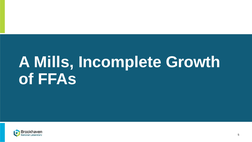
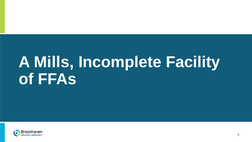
Growth: Growth -> Facility (193, 62)
